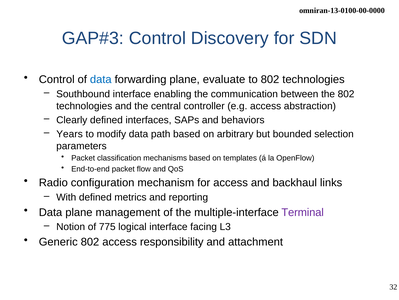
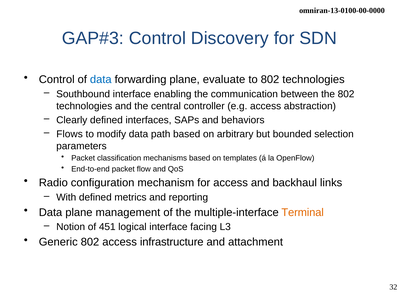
Years: Years -> Flows (70, 134)
Terminal colour: purple -> orange (303, 212)
775: 775 -> 451 (107, 226)
responsibility: responsibility -> infrastructure (172, 241)
